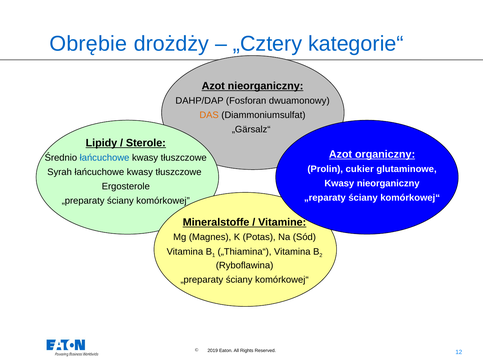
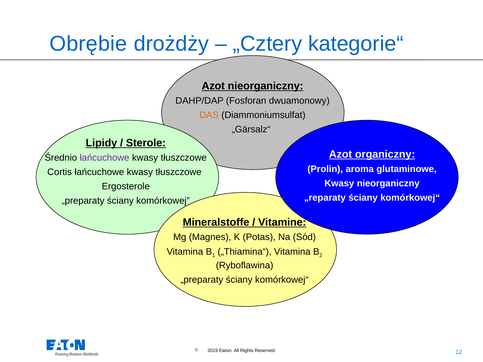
łańcuchowe colour: blue -> purple (105, 158)
cukier: cukier -> aroma (360, 169)
Syrah: Syrah -> Cortis (60, 172)
